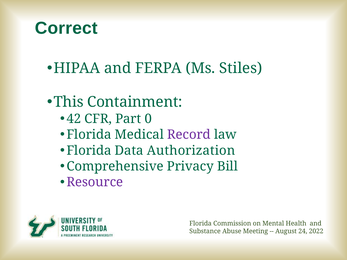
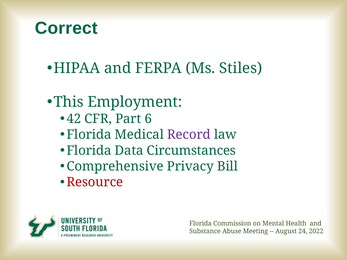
Containment: Containment -> Employment (135, 102)
0: 0 -> 6 (148, 119)
Authorization: Authorization -> Circumstances (191, 151)
Resource colour: purple -> red (95, 182)
